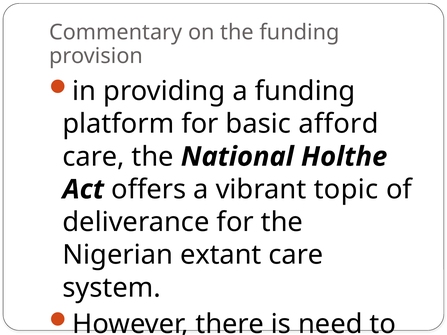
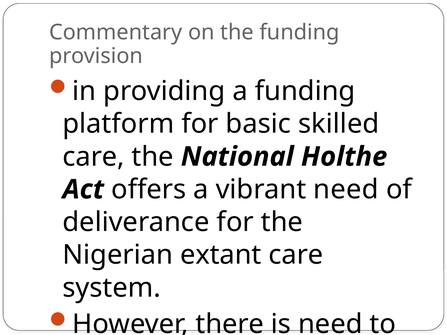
afford: afford -> skilled (339, 124)
vibrant topic: topic -> need (346, 190)
